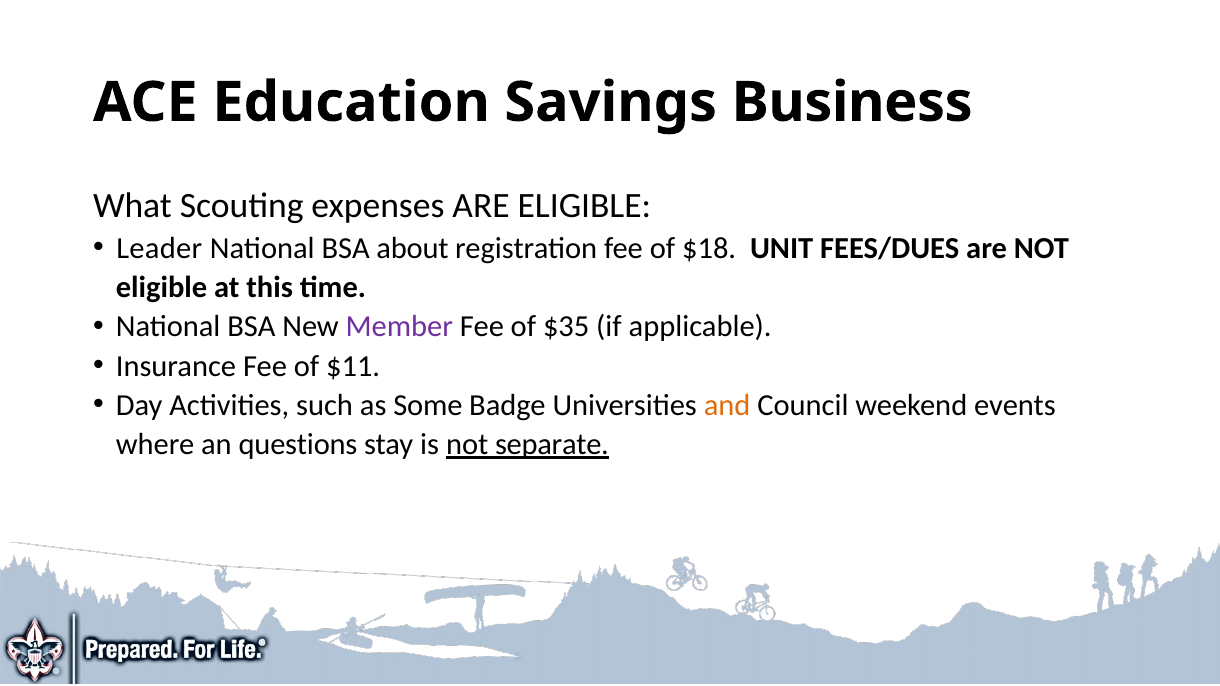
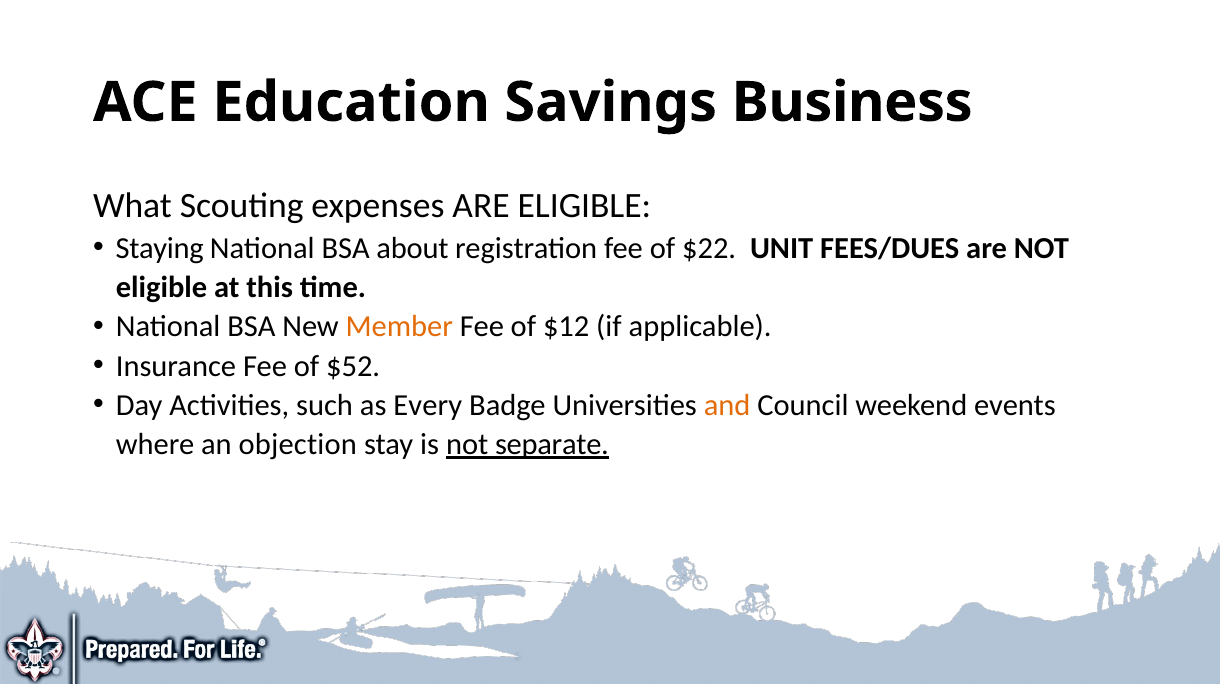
Leader: Leader -> Staying (160, 249)
$18: $18 -> $22 (709, 249)
Member colour: purple -> orange (399, 327)
$35: $35 -> $12 (566, 327)
$11: $11 -> $52 (353, 366)
Some: Some -> Every (428, 405)
questions: questions -> objection (298, 444)
